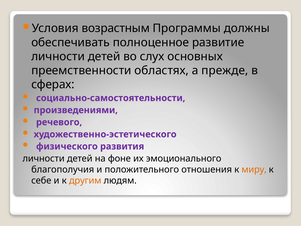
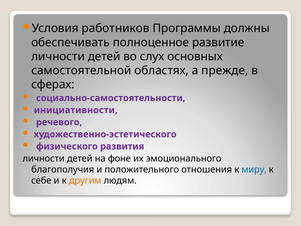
возрастным: возрастным -> работников (116, 28)
преемственности: преемственности -> самостоятельной (81, 70)
произведениями: произведениями -> инициативности (76, 110)
миру colour: orange -> blue (254, 169)
